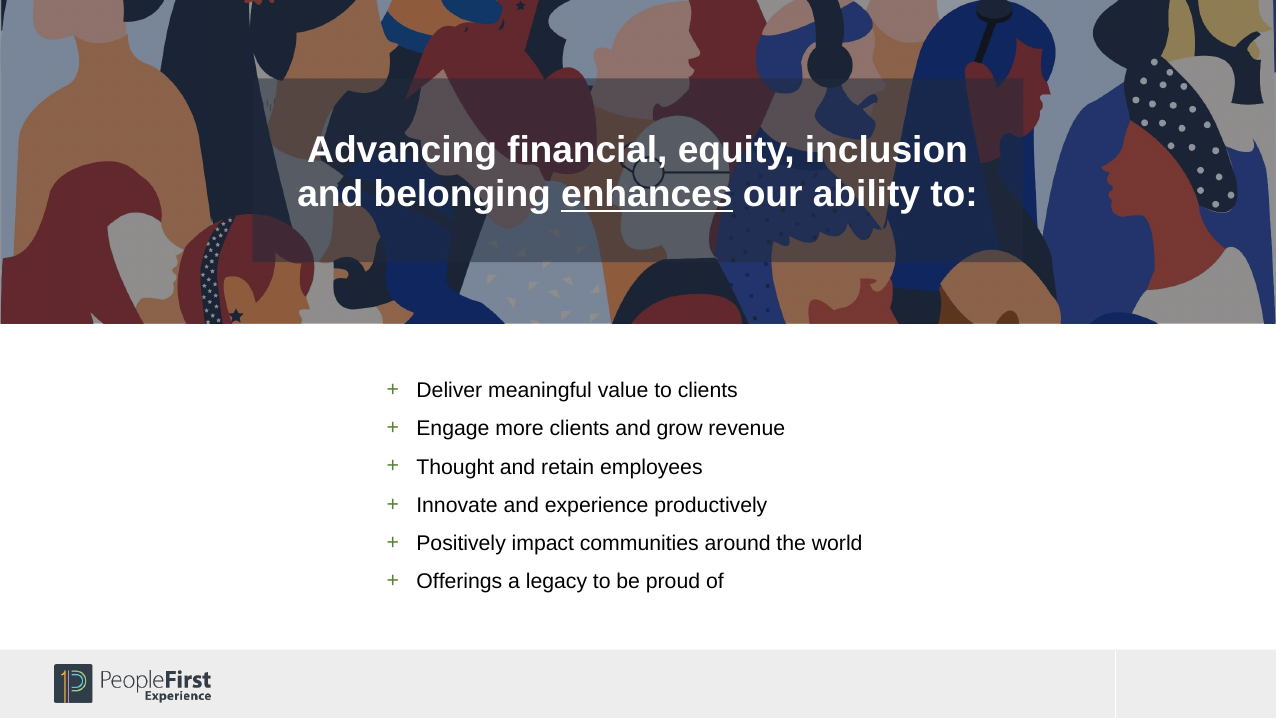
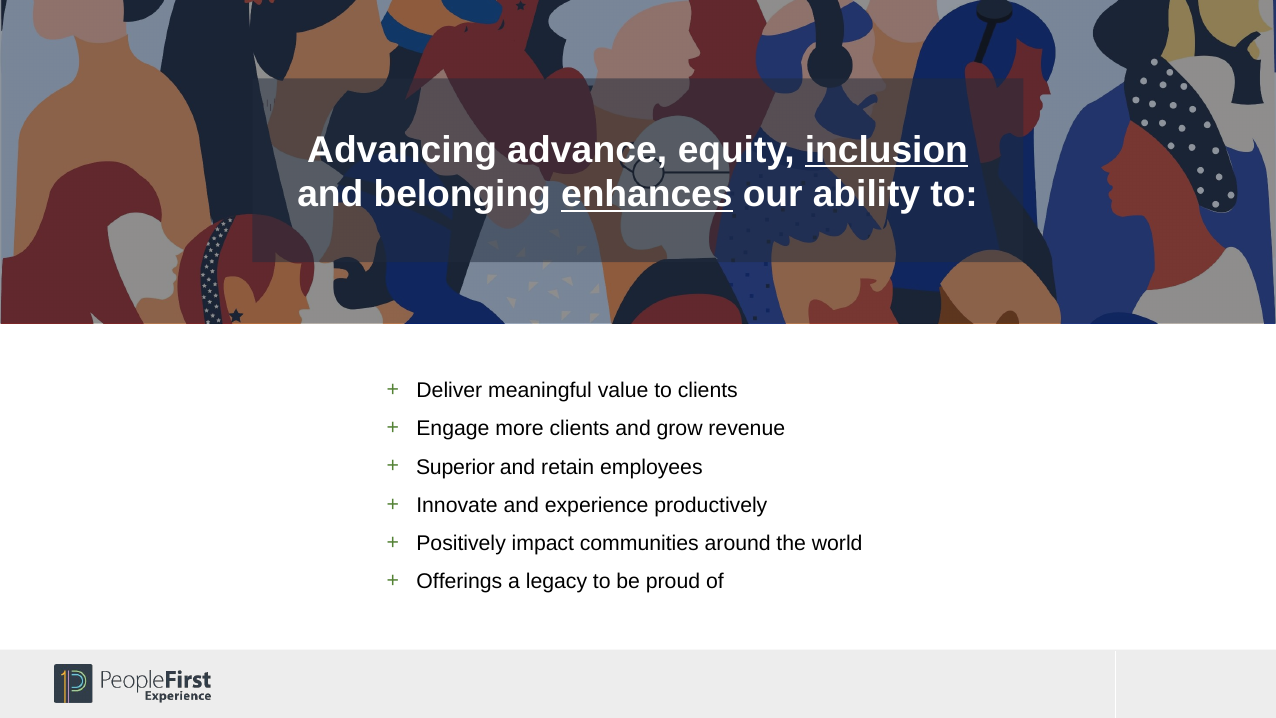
financial: financial -> advance (587, 150)
inclusion underline: none -> present (886, 150)
Thought: Thought -> Superior (455, 467)
